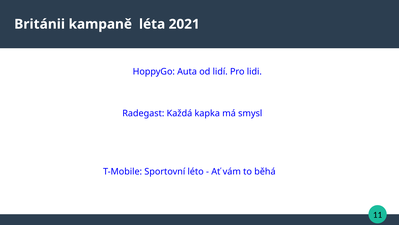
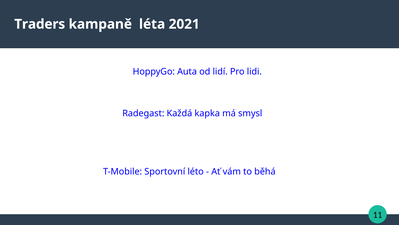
Británii: Británii -> Traders (40, 24)
